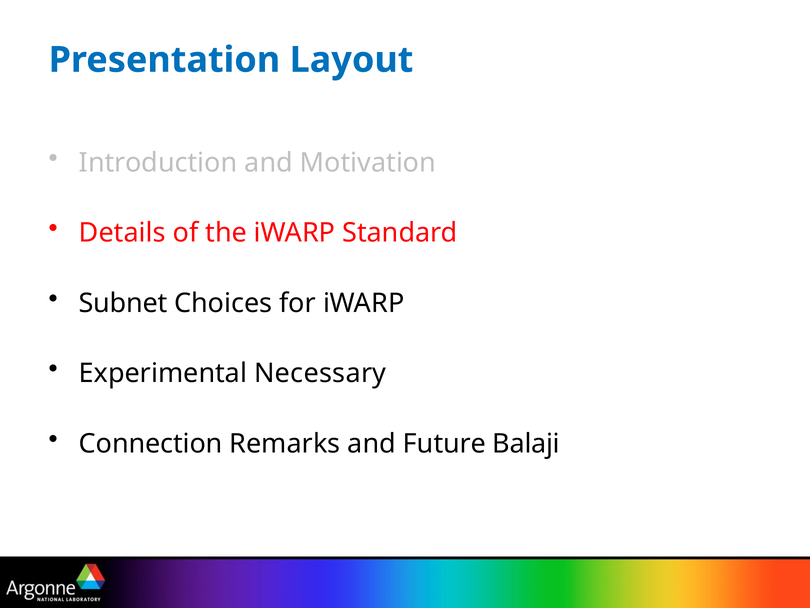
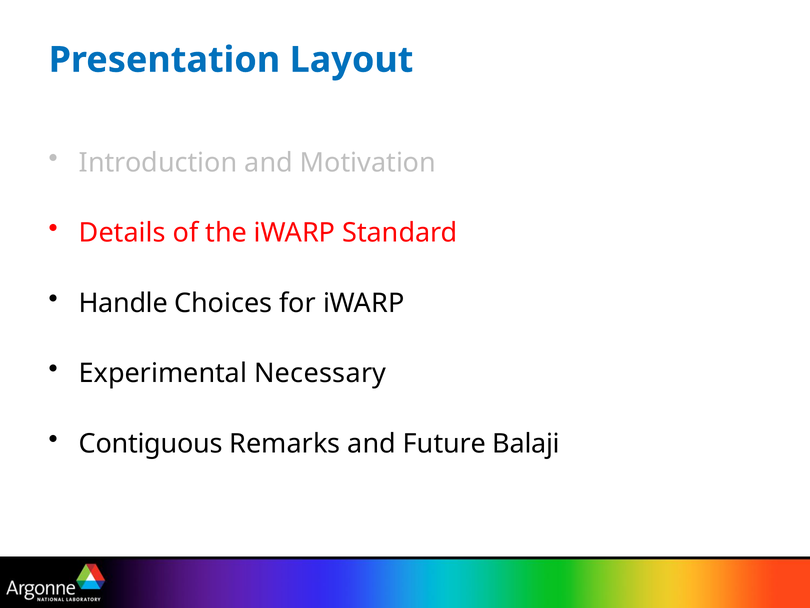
Subnet: Subnet -> Handle (123, 303)
Connection: Connection -> Contiguous (151, 443)
